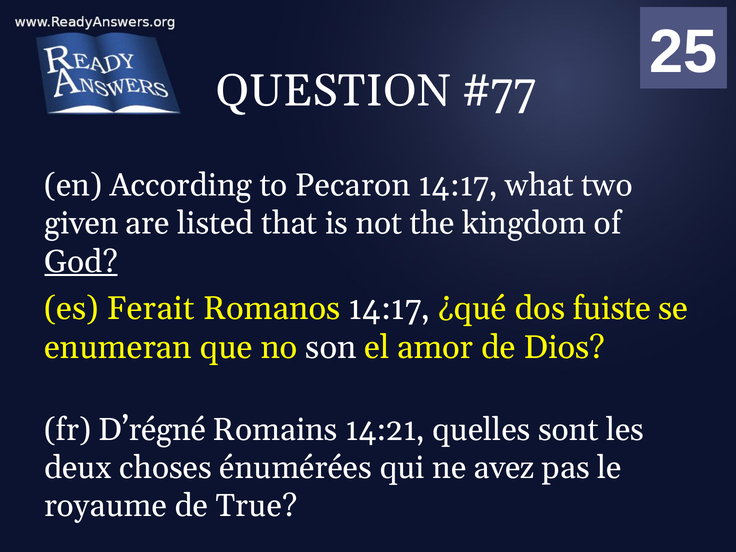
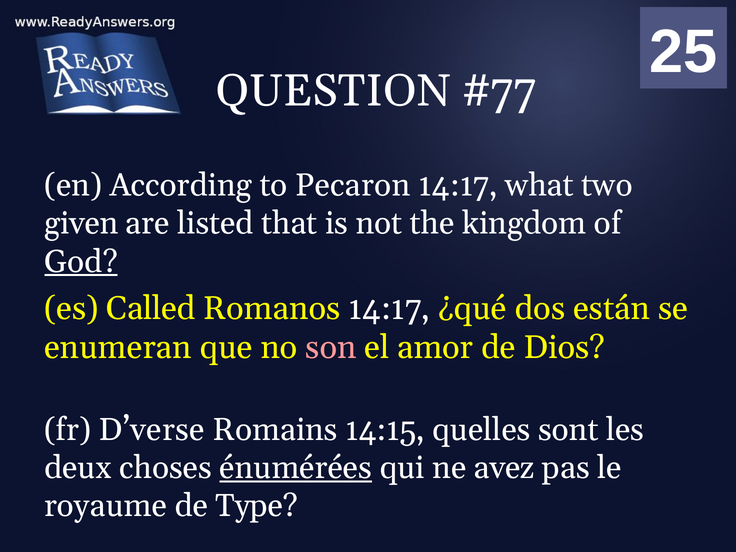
Ferait: Ferait -> Called (151, 308)
fuiste: fuiste -> están (612, 308)
son colour: white -> pink (331, 348)
D’régné: D’régné -> D’verse (152, 430)
14:21: 14:21 -> 14:15 (385, 430)
énumérées underline: none -> present (296, 468)
True: True -> Type (257, 506)
